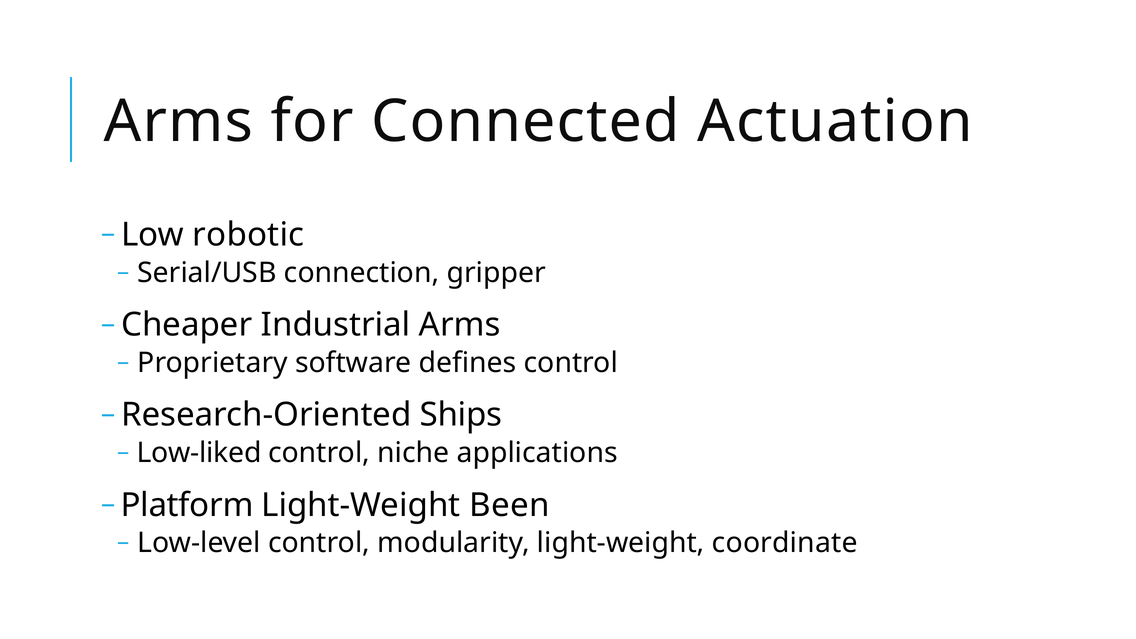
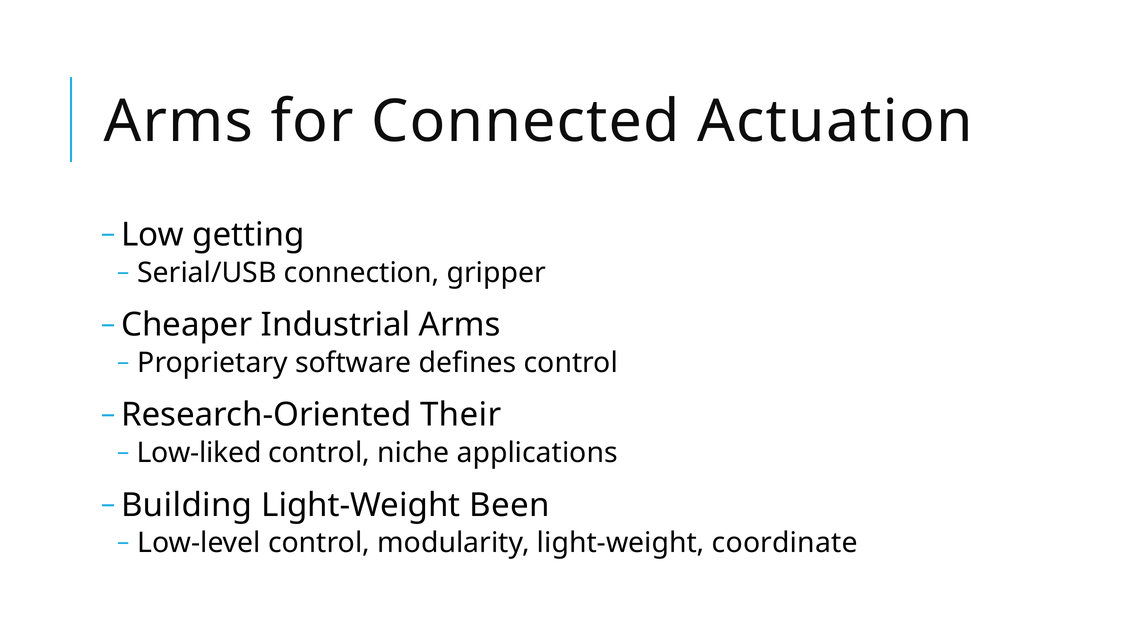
robotic: robotic -> getting (248, 235)
Ships: Ships -> Their (461, 415)
Platform: Platform -> Building (187, 505)
